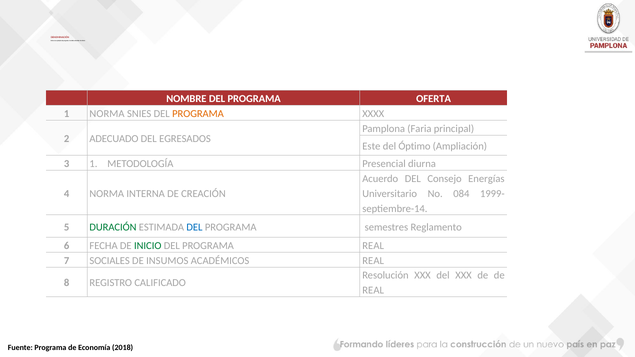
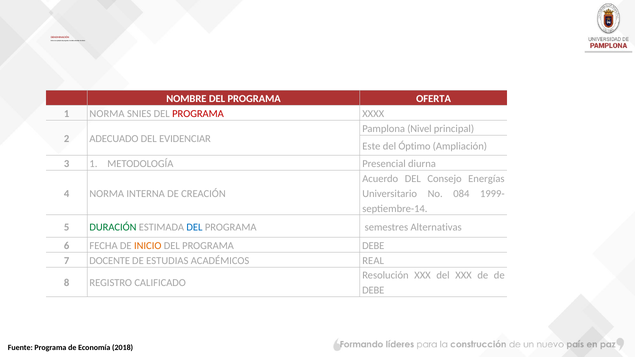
PROGRAMA colour: orange -> red (198, 114)
Faria: Faria -> Nivel (419, 129)
EGRESADOS: EGRESADOS -> EVIDENCIAR (185, 139)
Reglamento: Reglamento -> Alternativas (436, 227)
INICIO colour: green -> orange (148, 246)
PROGRAMA REAL: REAL -> DEBE (373, 246)
SOCIALES: SOCIALES -> DOCENTE (110, 261)
INSUMOS: INSUMOS -> ESTUDIAS (167, 261)
REAL: REAL -> DEBE (373, 291)
